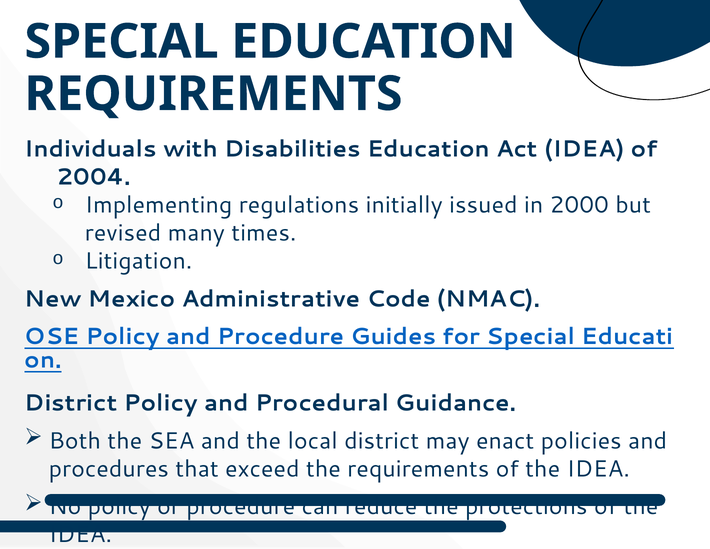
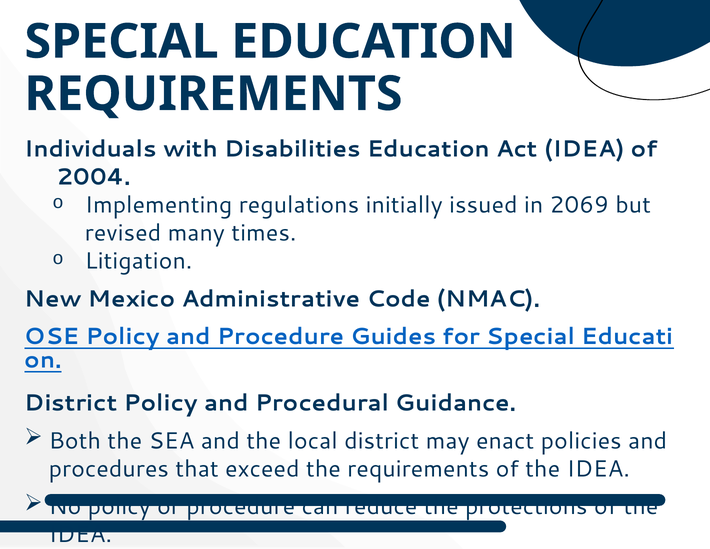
2000: 2000 -> 2069 (579, 205)
